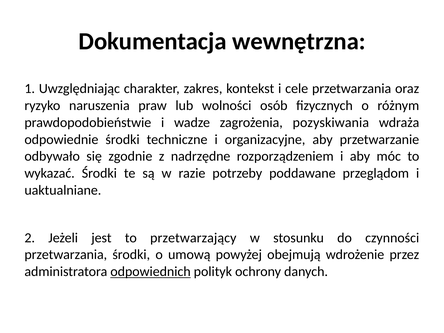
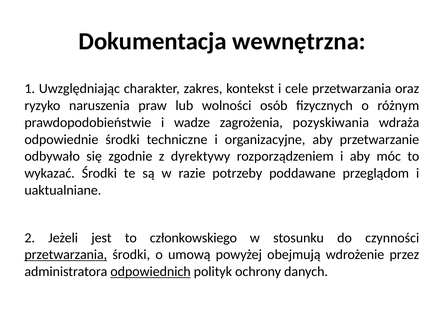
nadrzędne: nadrzędne -> dyrektywy (201, 156)
przetwarzający: przetwarzający -> członkowskiego (193, 238)
przetwarzania underline: none -> present (66, 255)
